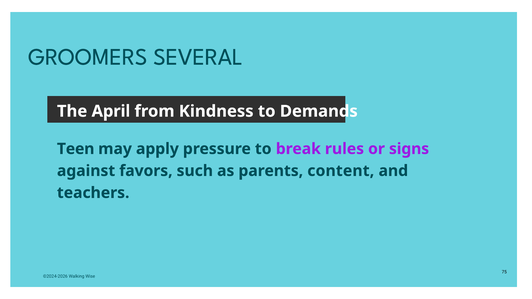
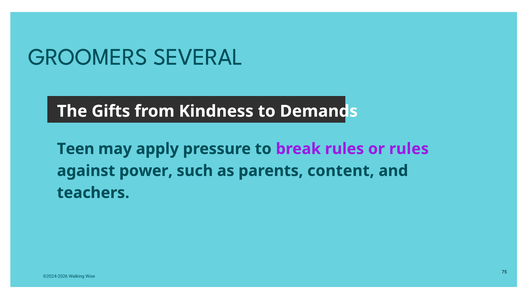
April: April -> Gifts (111, 111)
or signs: signs -> rules (409, 149)
favors: favors -> power (146, 171)
